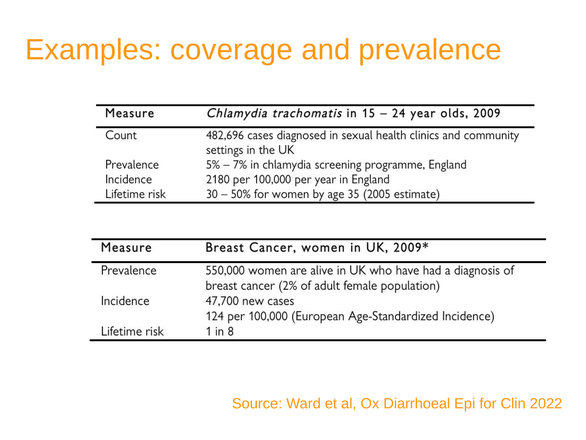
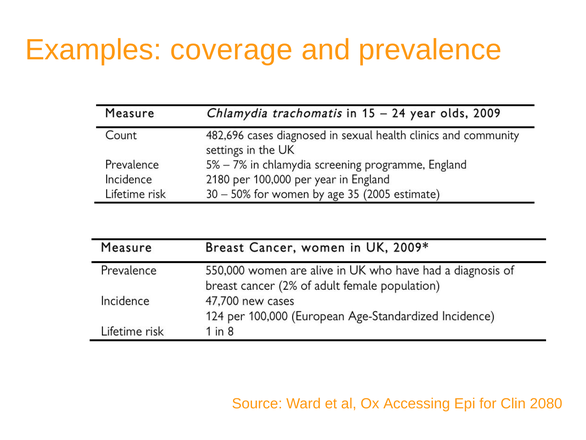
Diarrhoeal: Diarrhoeal -> Accessing (417, 403)
2022: 2022 -> 2080 (546, 403)
